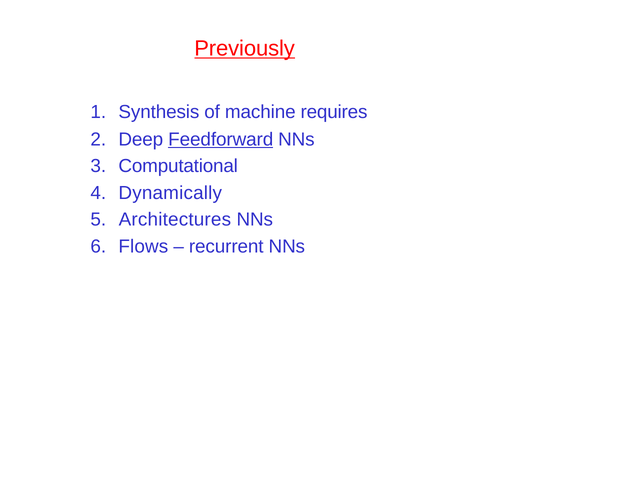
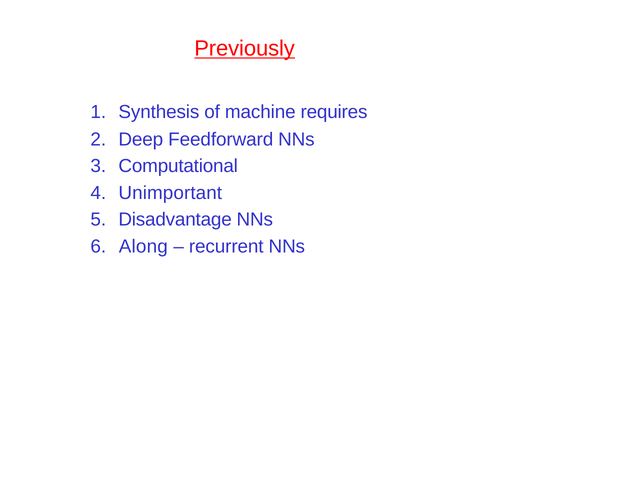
Feedforward underline: present -> none (221, 139)
Dynamically: Dynamically -> Unimportant (170, 193)
Architectures: Architectures -> Disadvantage (175, 220)
Flows: Flows -> Along (143, 247)
